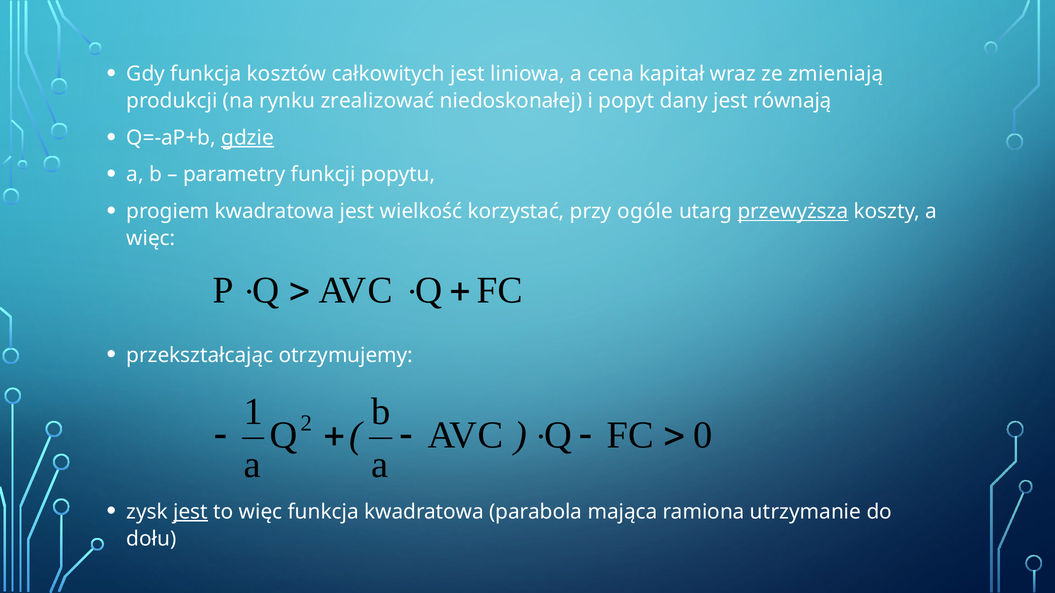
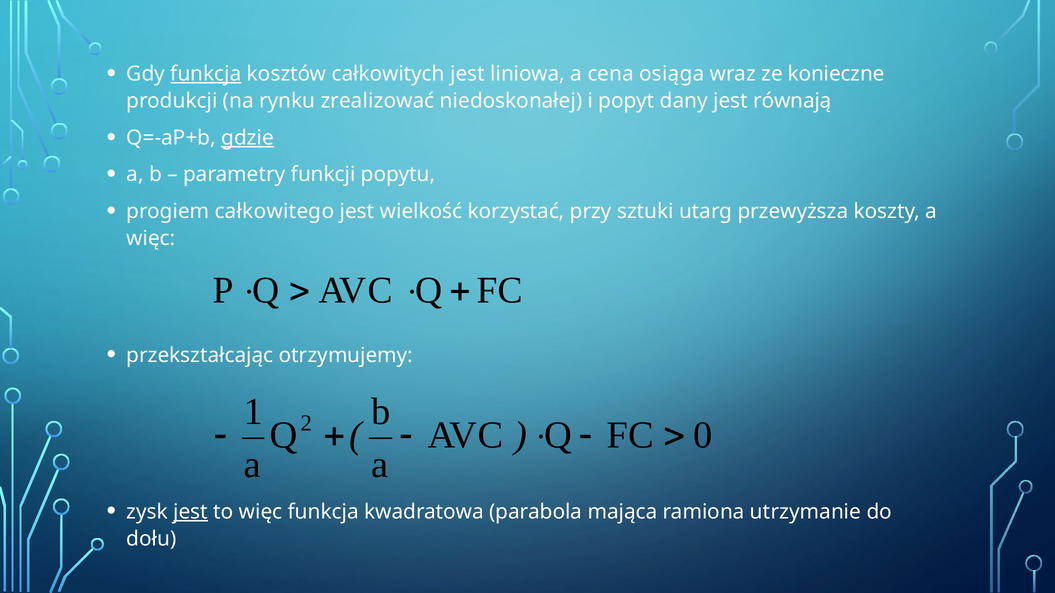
funkcja underline: none -> present (206, 74)
kapitał: kapitał -> osiąga (672, 74)
zmieniają: zmieniają -> konieczne (836, 74)
progiem kwadratowa: kwadratowa -> całkowitego (274, 212)
ogóle: ogóle -> sztuki (645, 212)
przewyższa underline: present -> none (793, 212)
